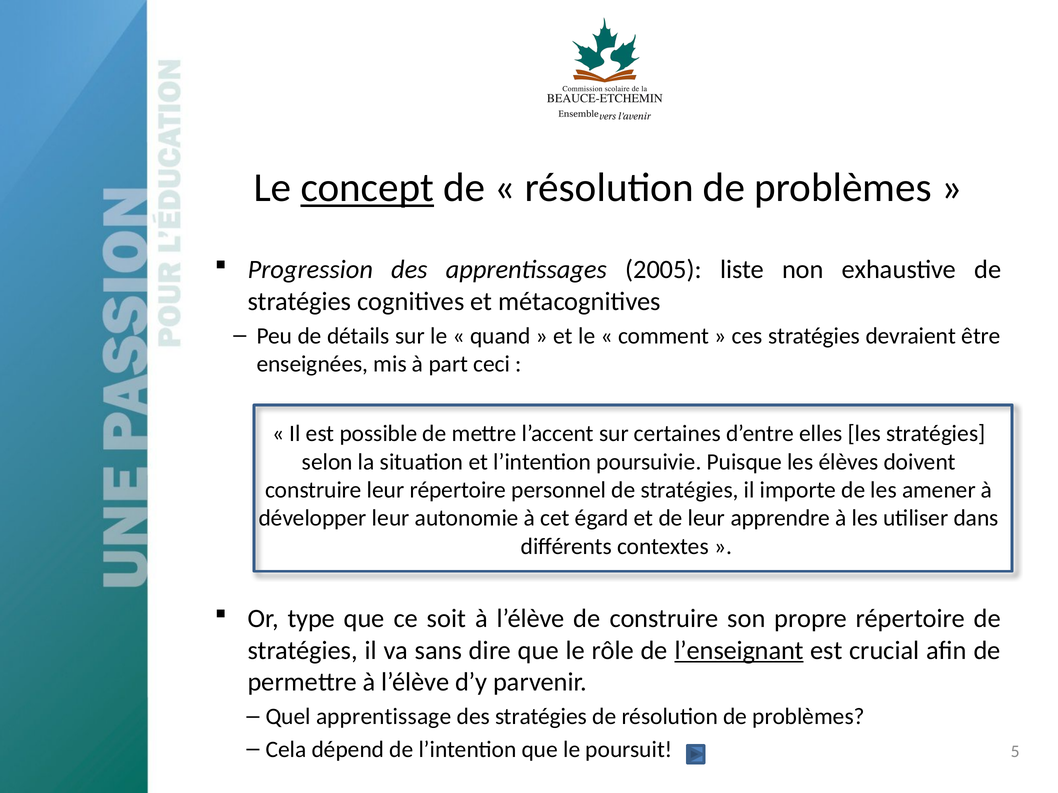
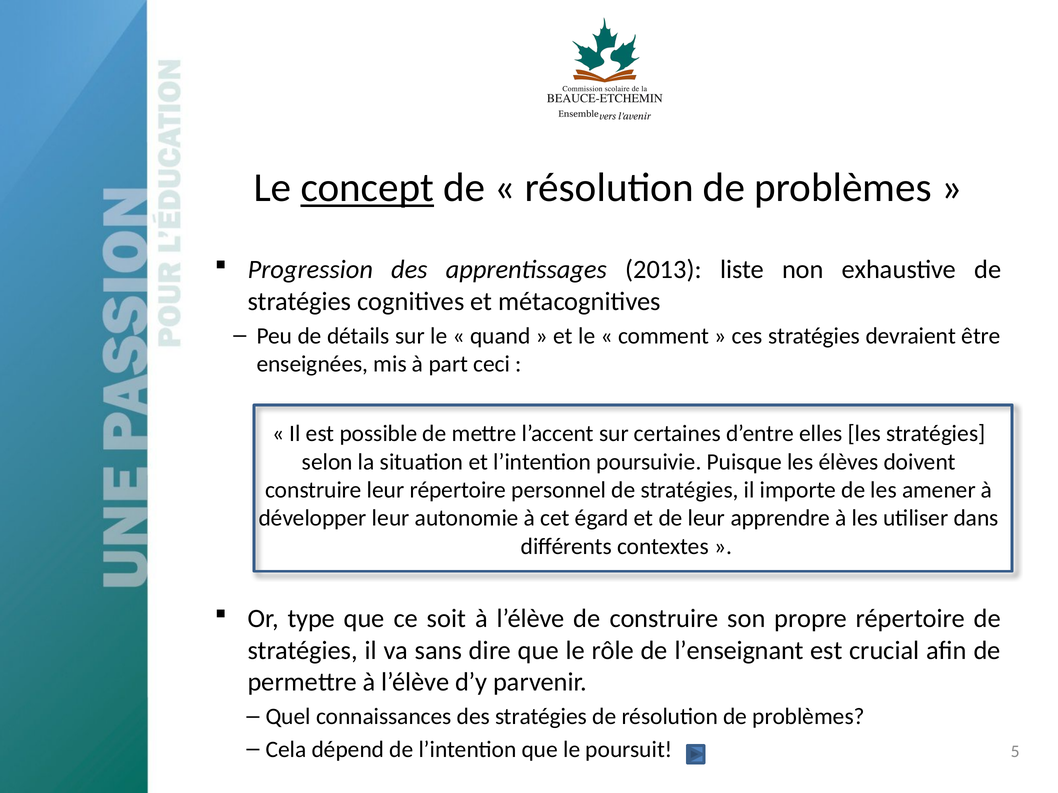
2005: 2005 -> 2013 (663, 270)
l’enseignant underline: present -> none (739, 651)
apprentissage: apprentissage -> connaissances (384, 717)
